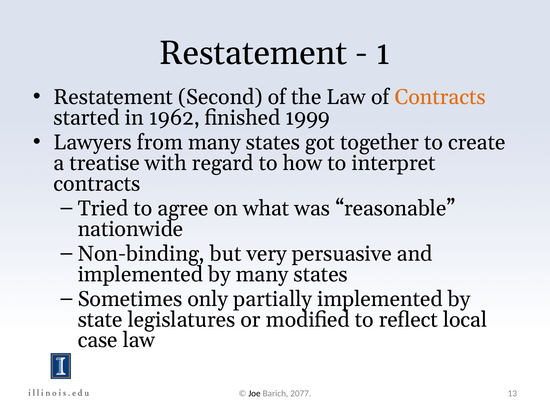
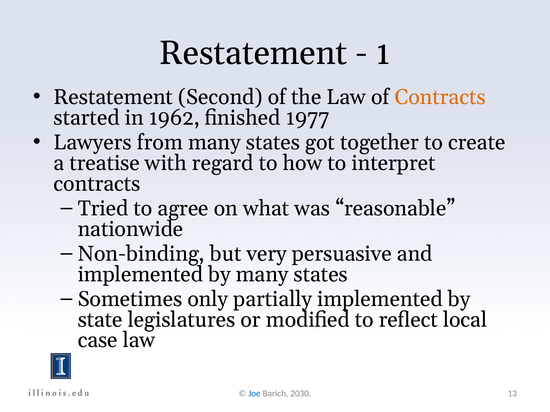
1999: 1999 -> 1977 (307, 118)
Joe colour: black -> blue (254, 394)
2077: 2077 -> 2030 (301, 394)
